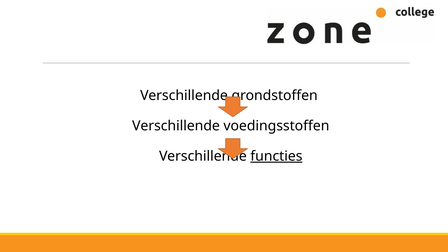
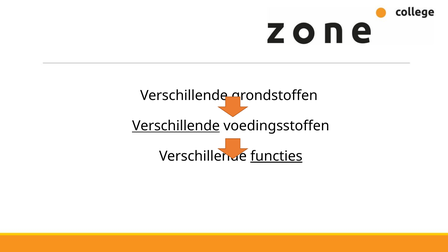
Verschillende underline: none -> present (176, 126)
